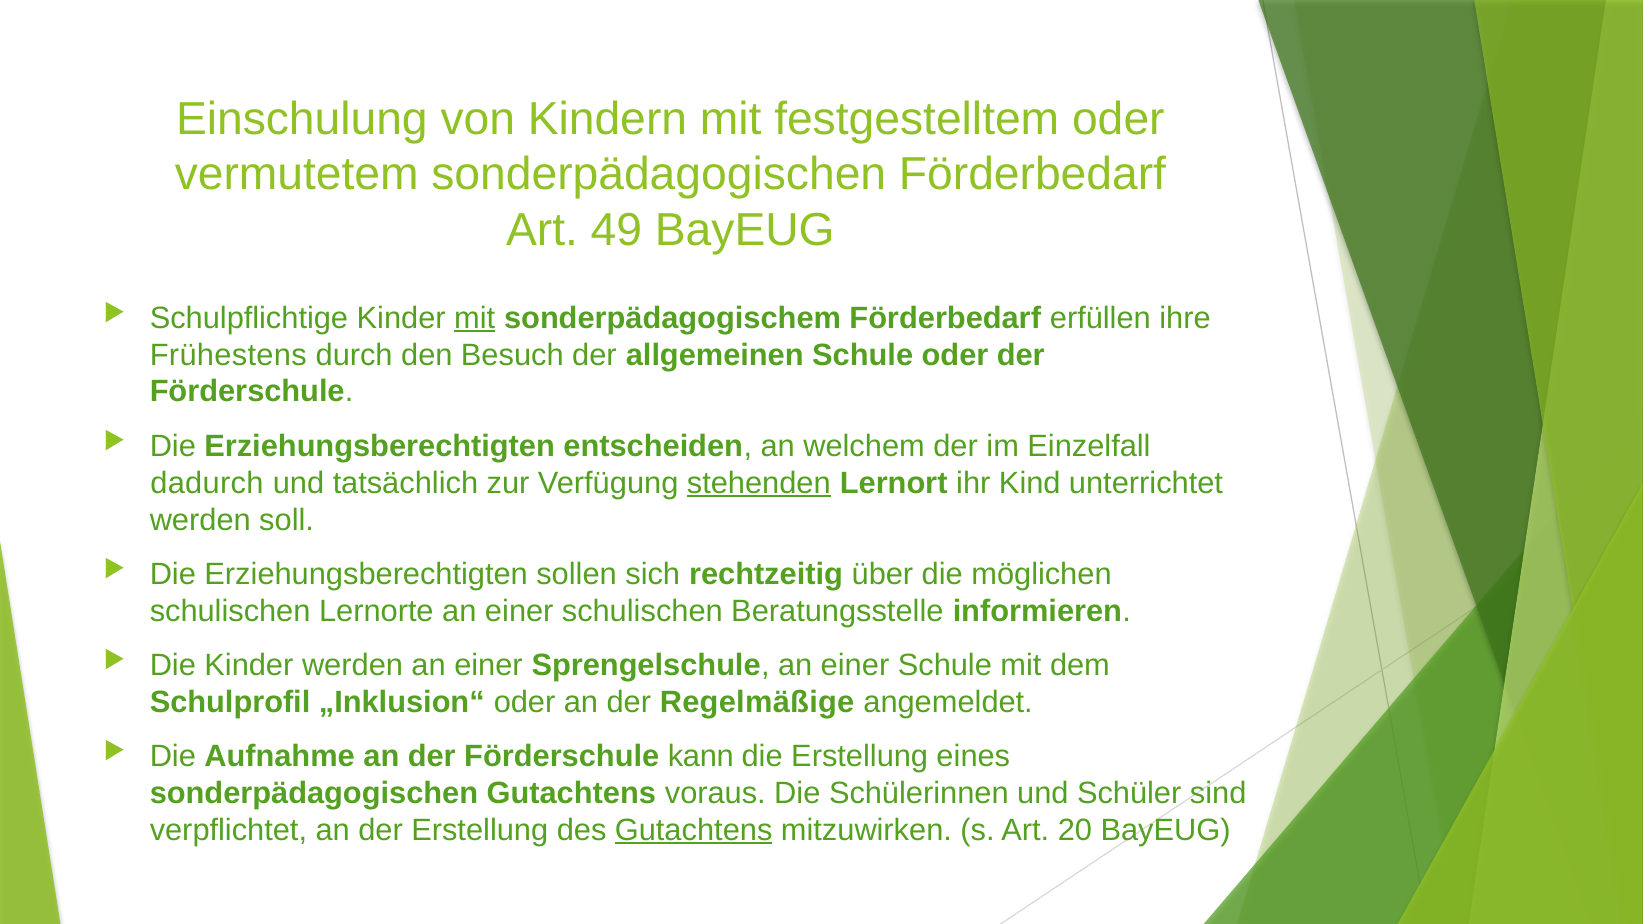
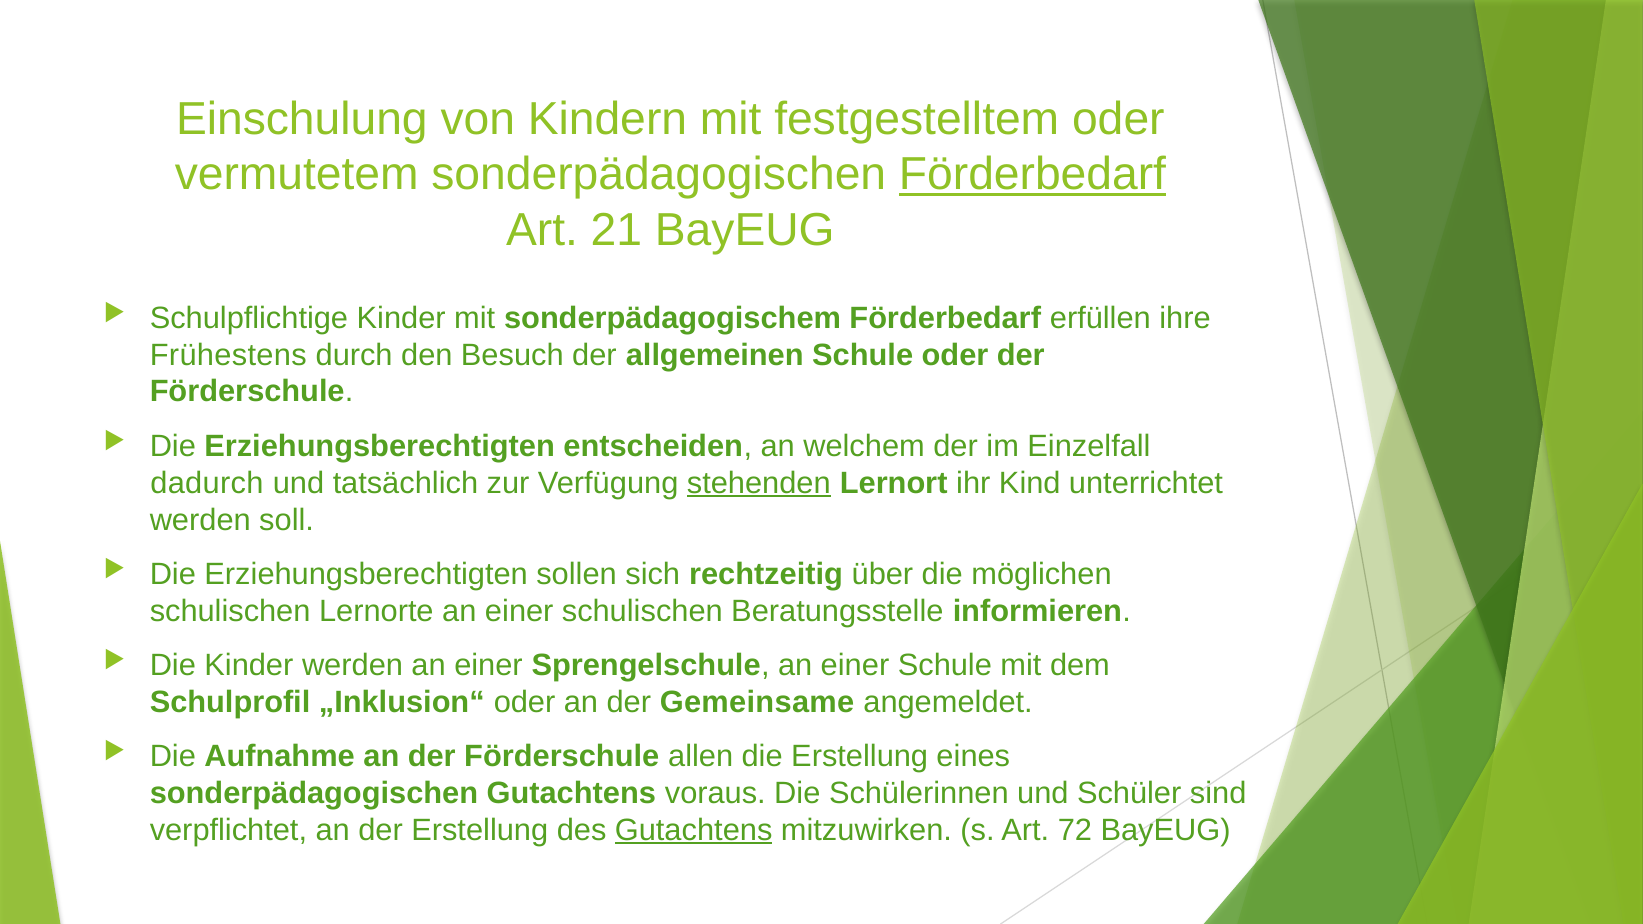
Förderbedarf underline: none -> present (1032, 175)
49: 49 -> 21 (616, 230)
mit underline: present -> none (475, 318)
Regelmäßige: Regelmäßige -> Gemeinsame (757, 702)
kann: kann -> allen (701, 756)
20: 20 -> 72 (1075, 830)
